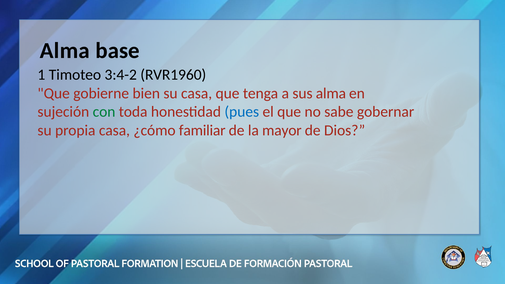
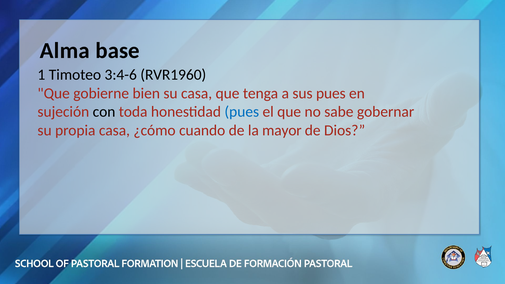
3:4-2: 3:4-2 -> 3:4-6 (121, 75)
sus alma: alma -> pues (331, 93)
con colour: green -> black (104, 112)
familiar: familiar -> cuando (202, 130)
